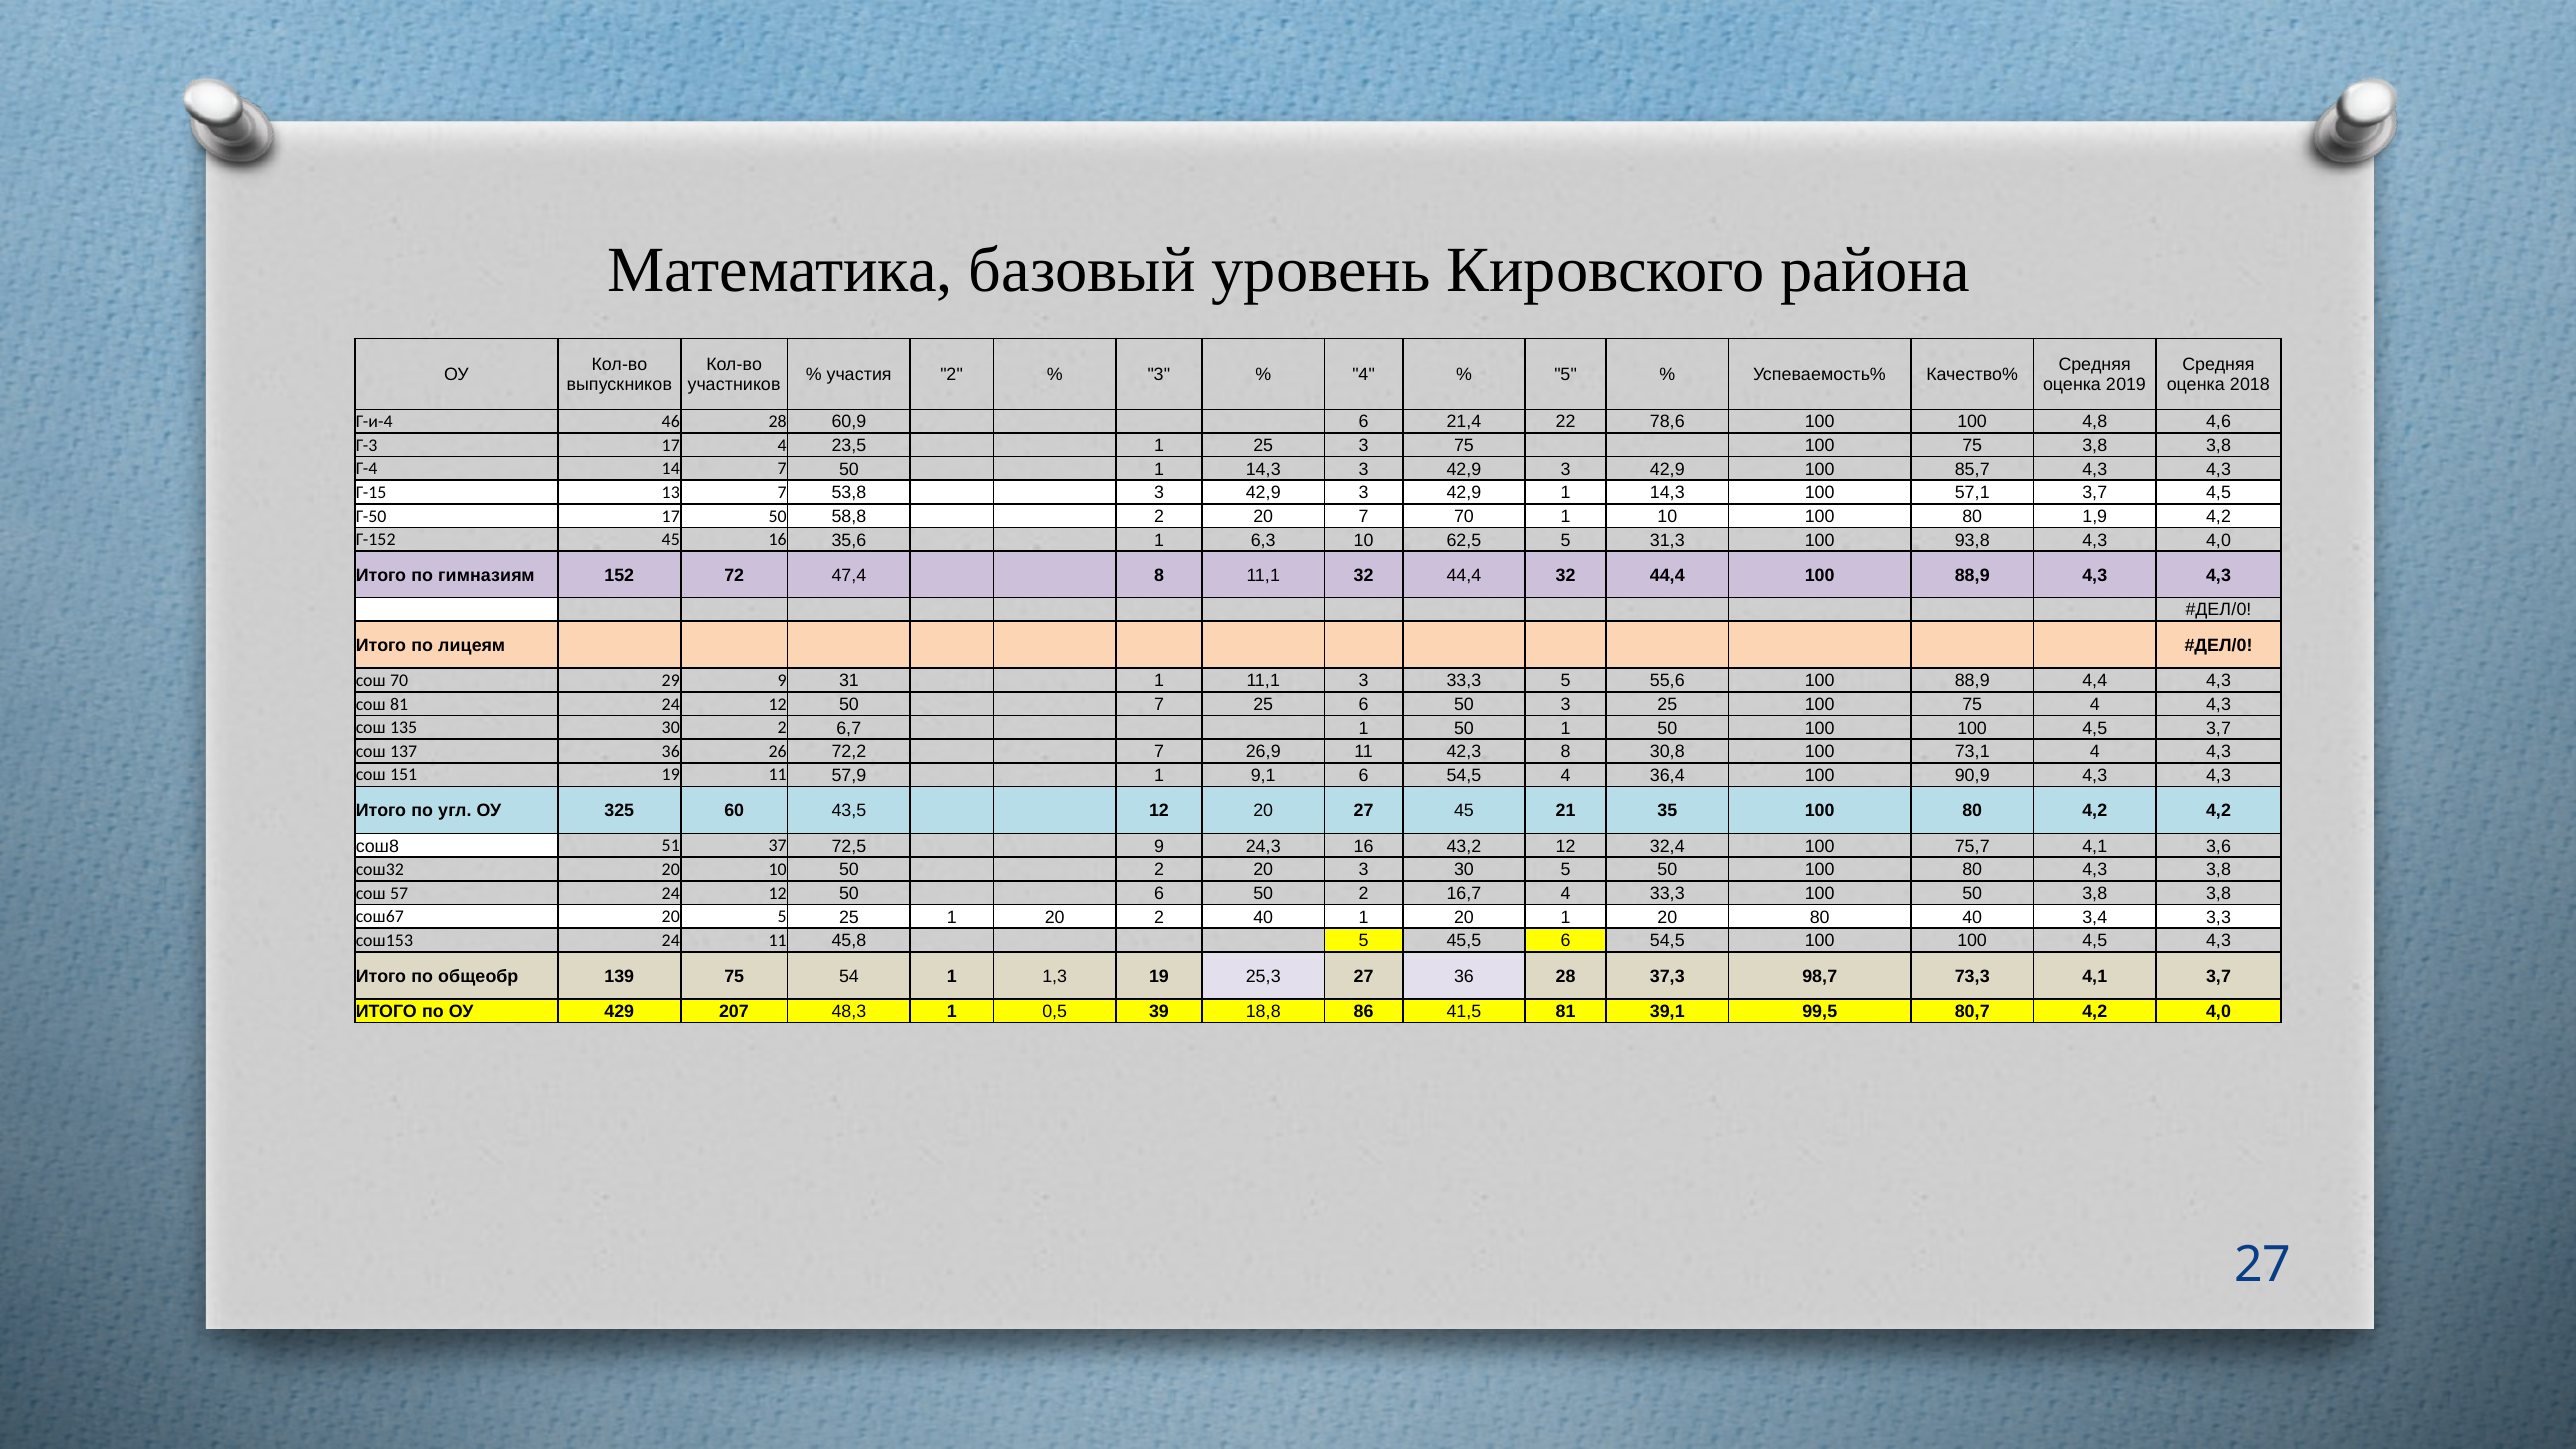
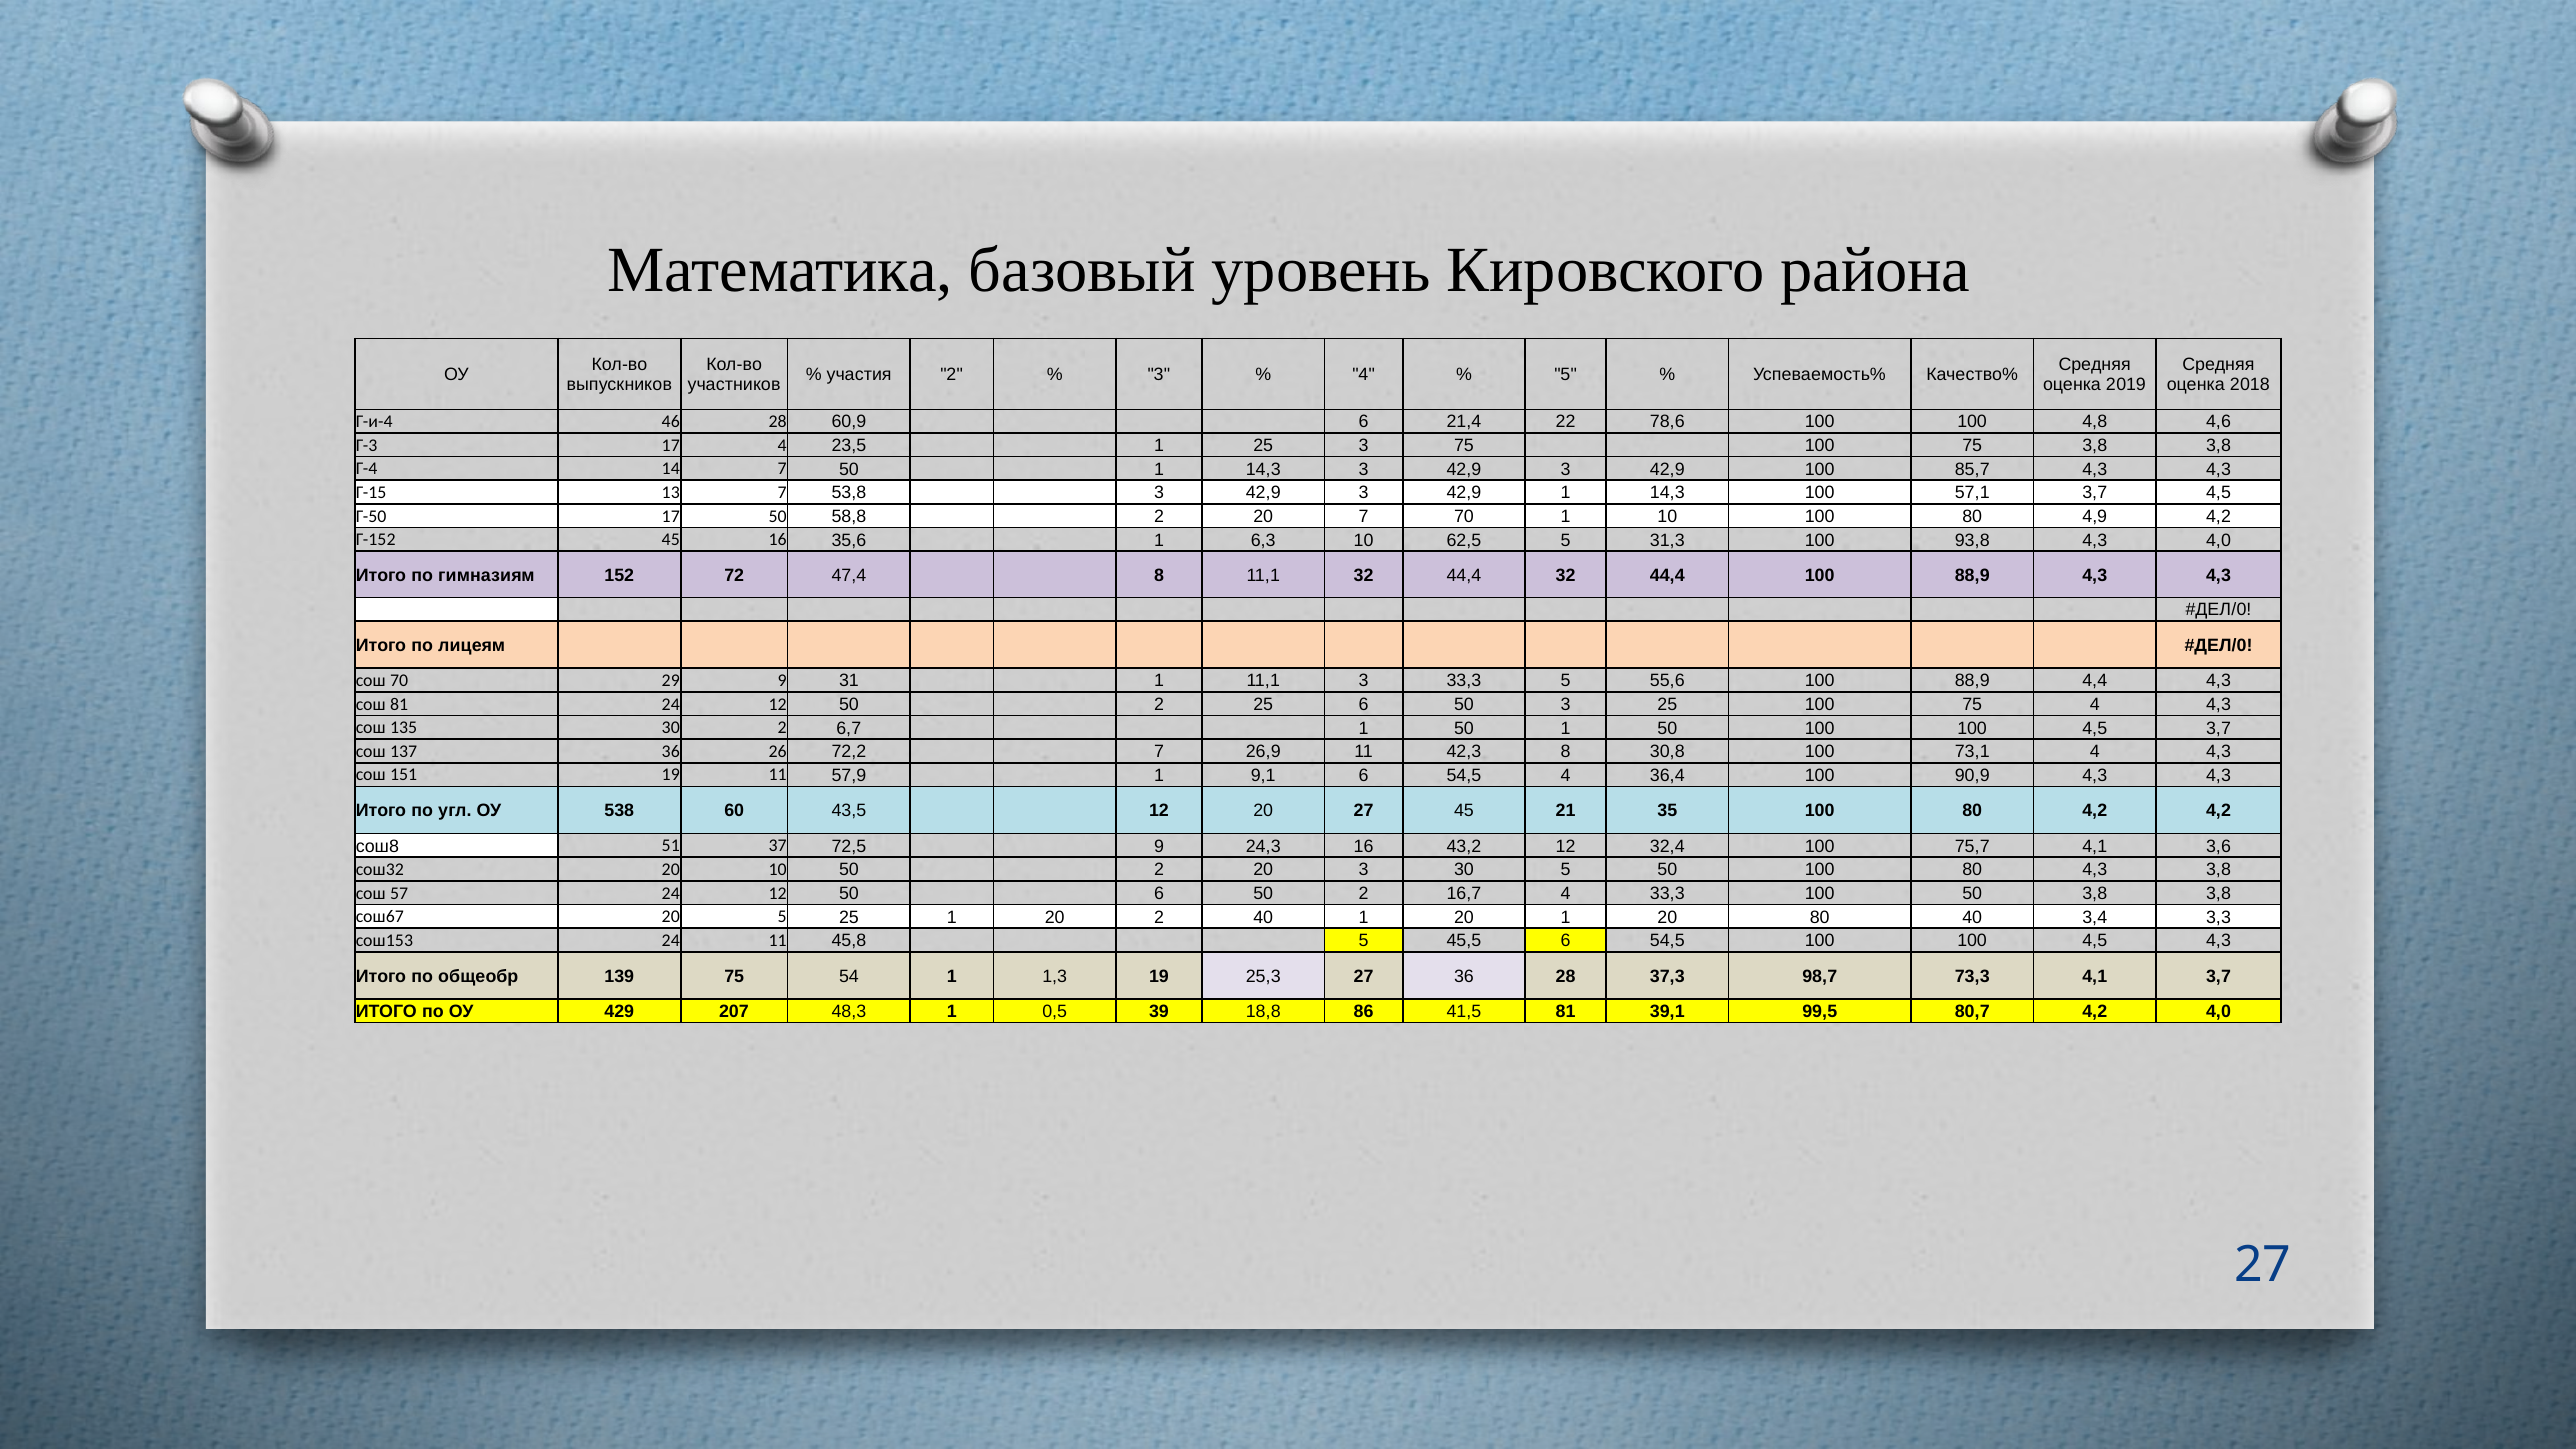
1,9: 1,9 -> 4,9 (2095, 517)
12 50 7: 7 -> 2 (1159, 705)
325: 325 -> 538 (619, 811)
